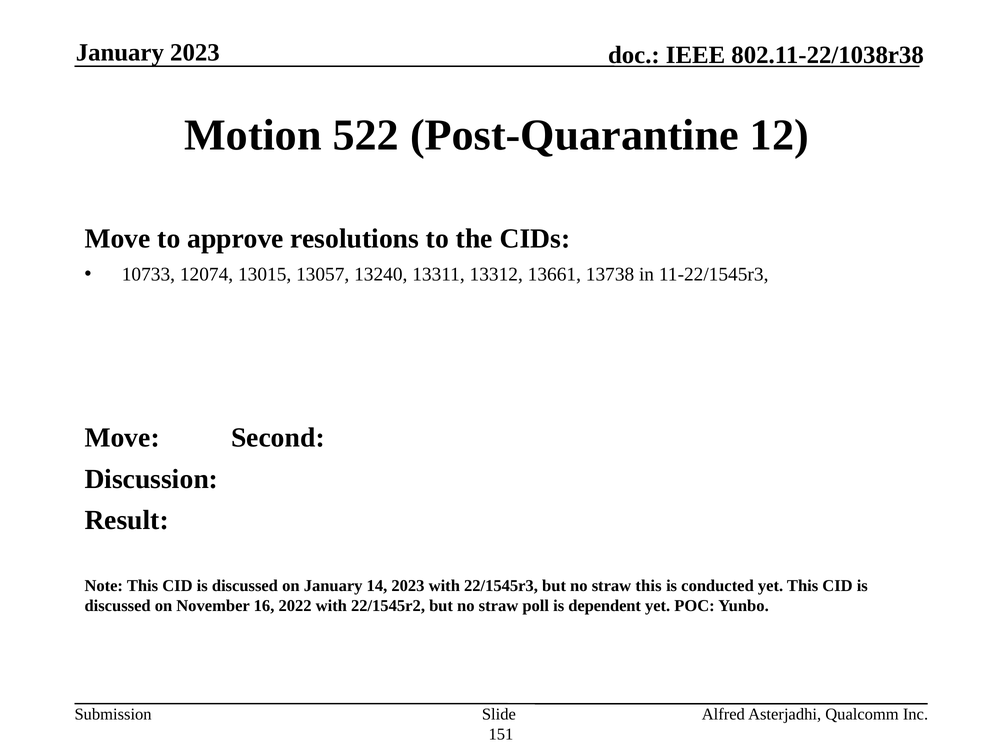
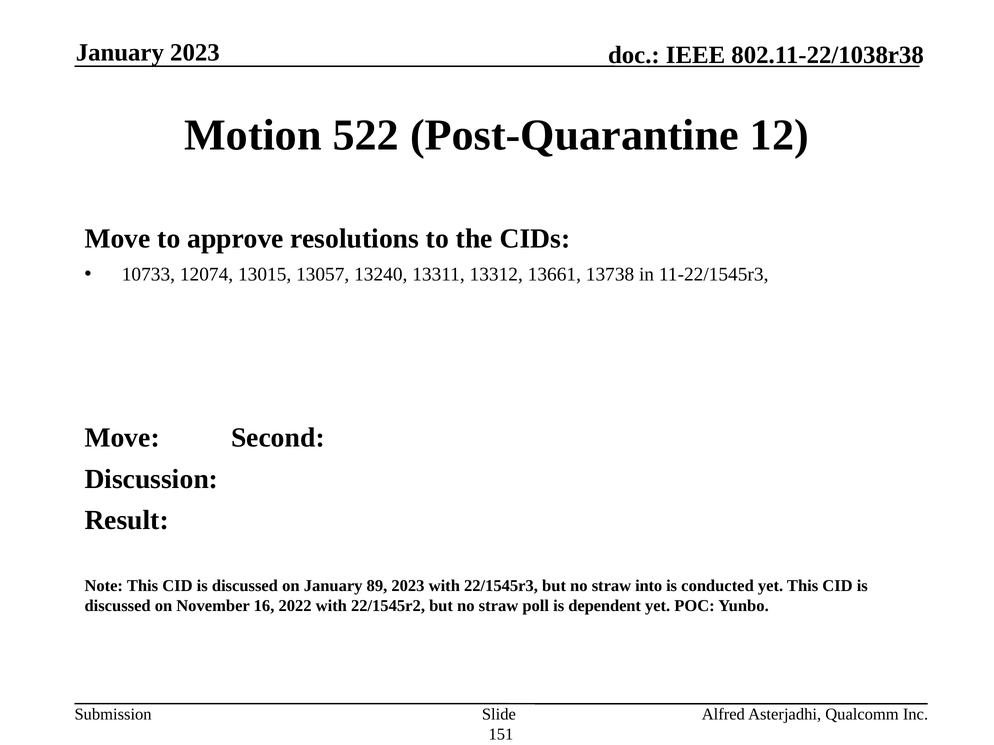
14: 14 -> 89 (377, 586)
straw this: this -> into (649, 586)
